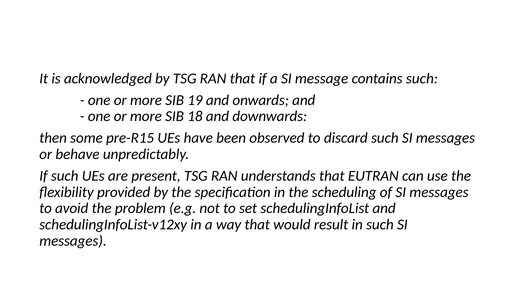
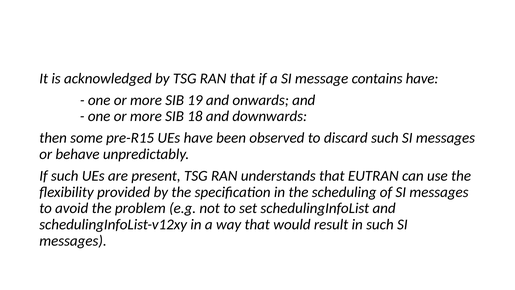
contains such: such -> have (422, 78)
